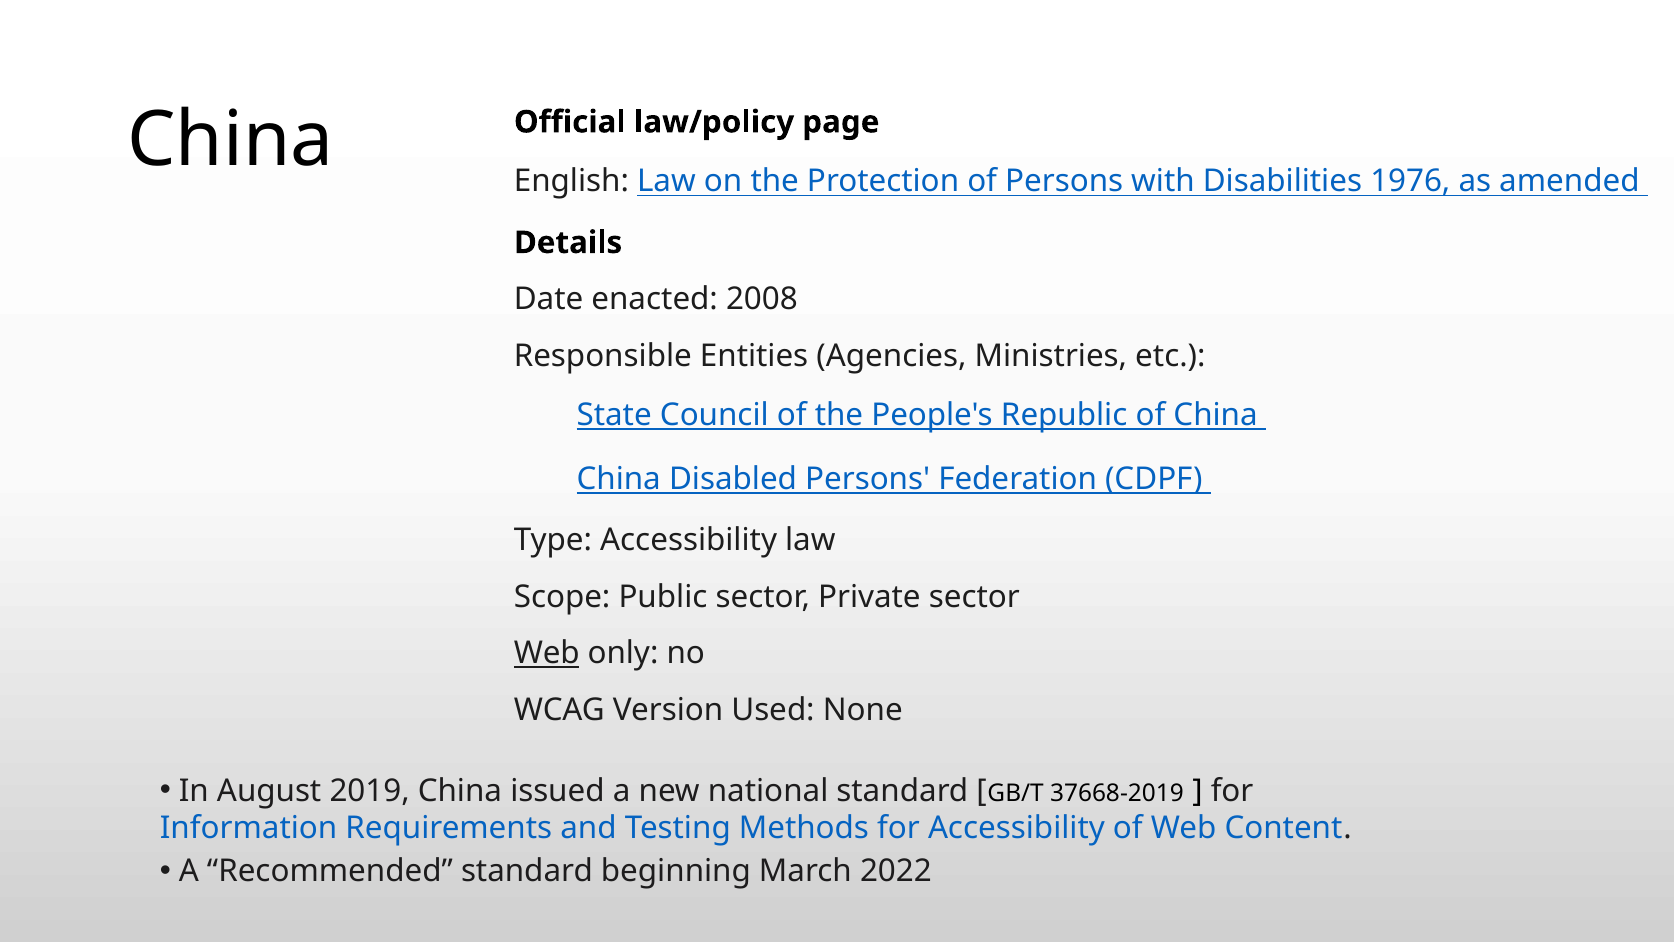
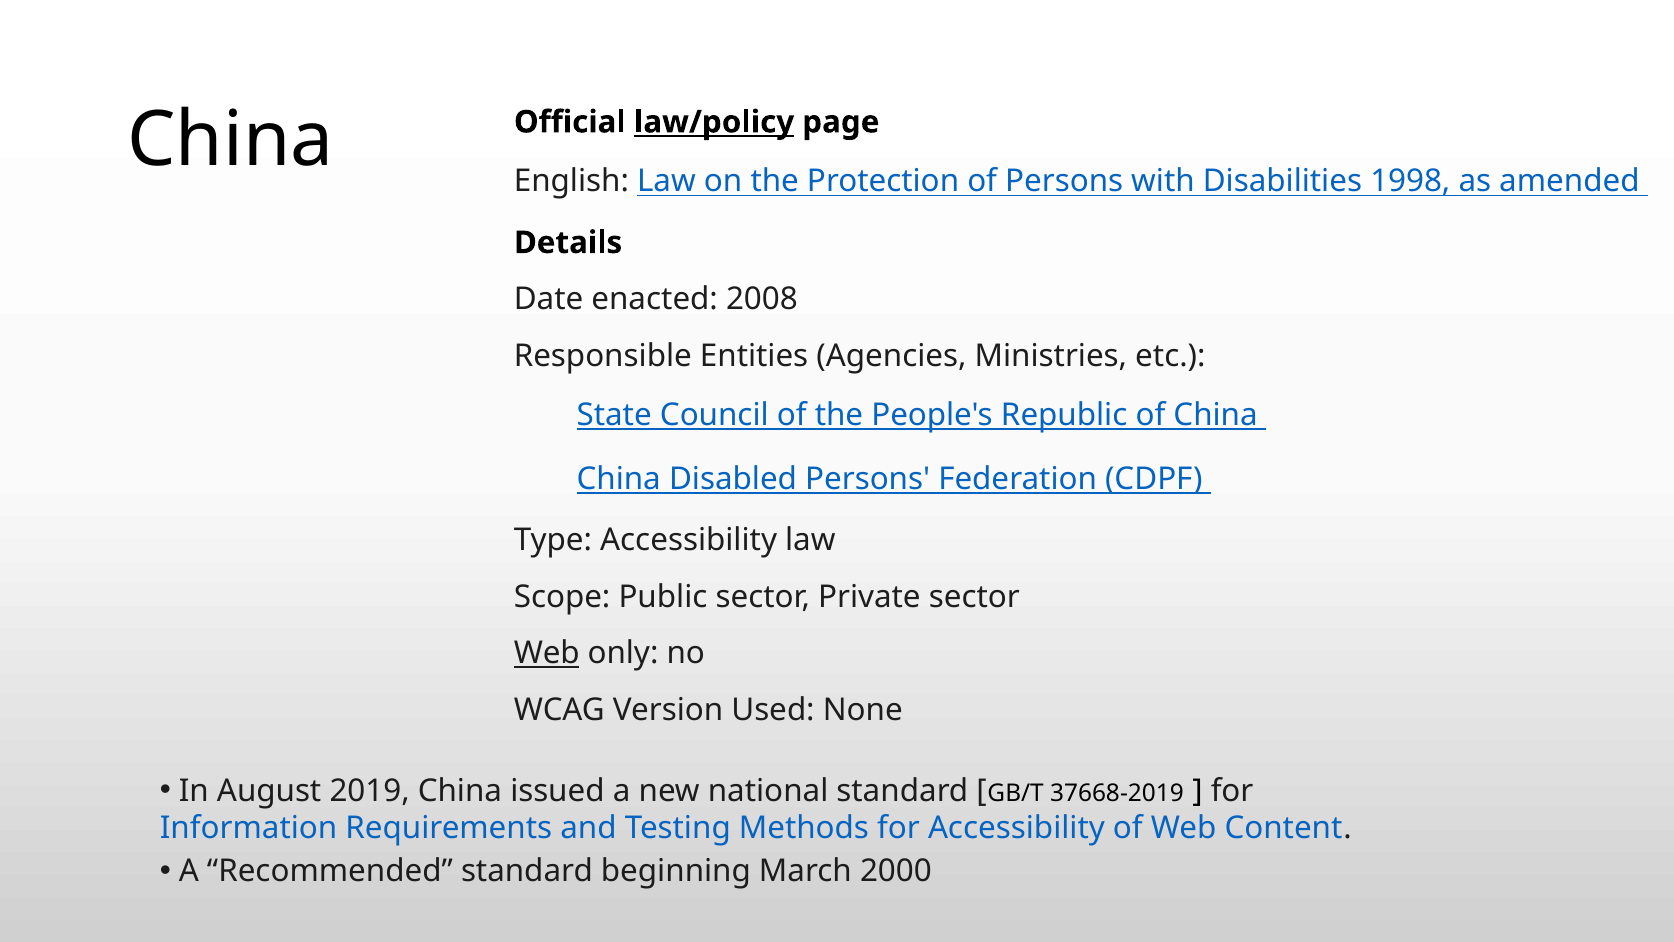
law/policy underline: none -> present (714, 122)
1976: 1976 -> 1998 (1410, 181)
2022: 2022 -> 2000 (896, 871)
